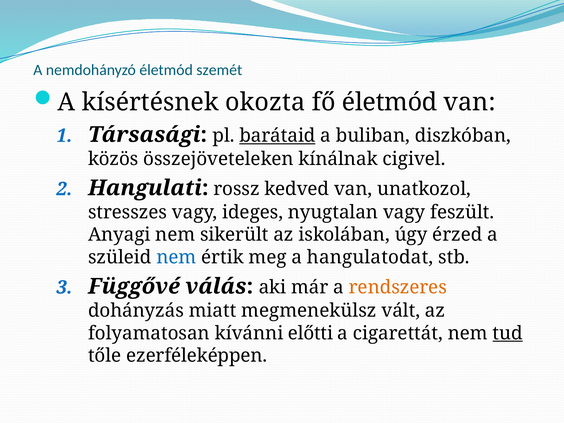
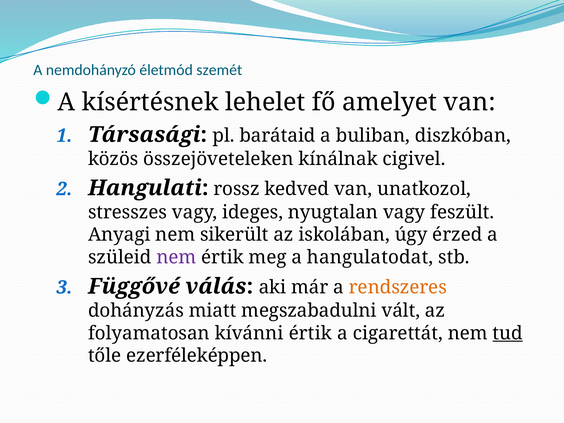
okozta: okozta -> lehelet (265, 102)
fő életmód: életmód -> amelyet (390, 102)
barátaid underline: present -> none (277, 136)
nem colour: blue -> purple (176, 257)
megmenekülsz: megmenekülsz -> megszabadulni (309, 311)
kívánni előtti: előtti -> értik (310, 333)
